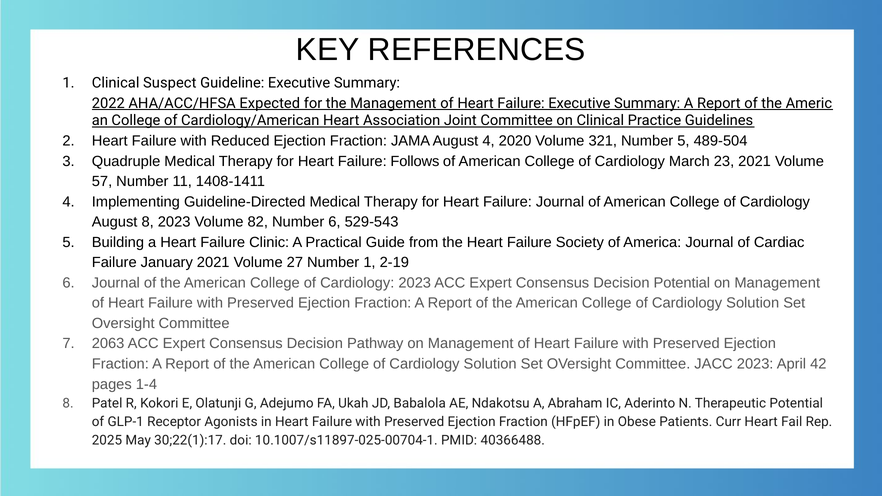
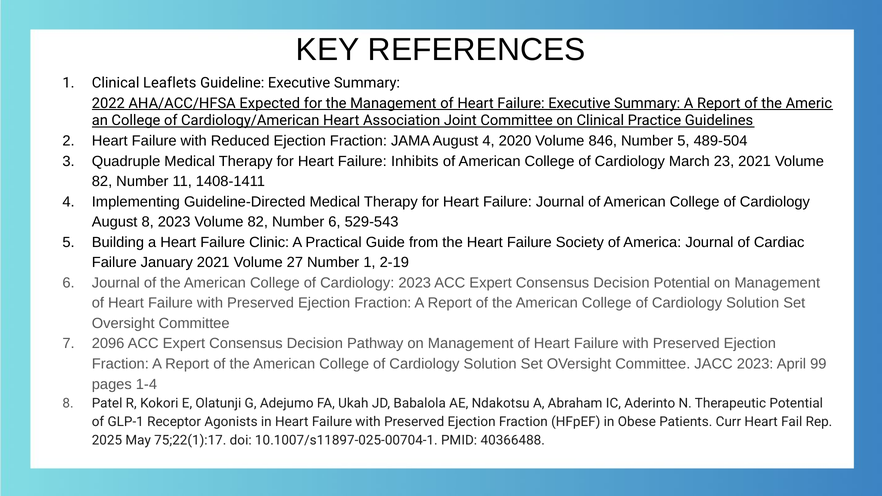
Suspect: Suspect -> Leaflets (170, 83)
321: 321 -> 846 (603, 141)
Follows: Follows -> Inhibits (415, 161)
57: 57 -> 82 (102, 181)
2063: 2063 -> 2096 (108, 344)
42: 42 -> 99 (818, 364)
30;22(1):17: 30;22(1):17 -> 75;22(1):17 (190, 441)
